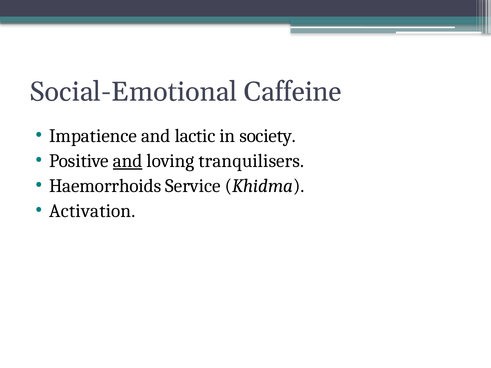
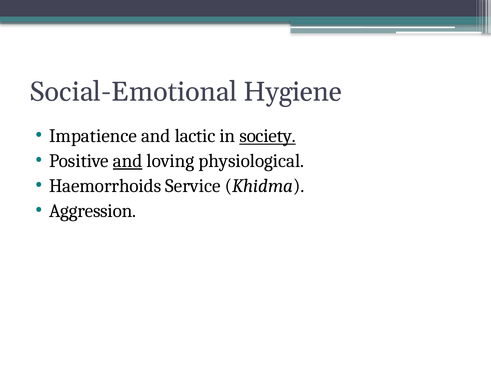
Caffeine: Caffeine -> Hygiene (293, 92)
society underline: none -> present (268, 136)
tranquilisers: tranquilisers -> physiological (251, 161)
Activation: Activation -> Aggression (93, 211)
